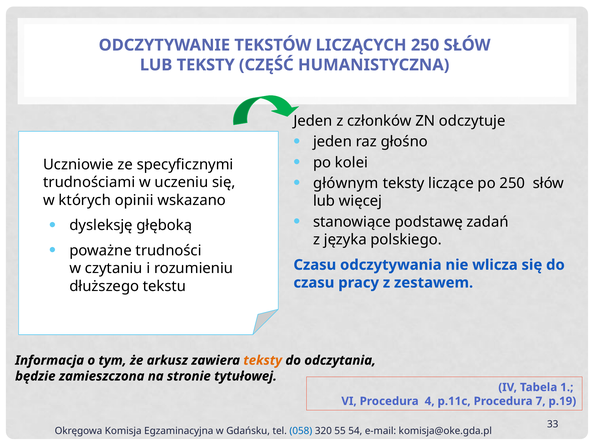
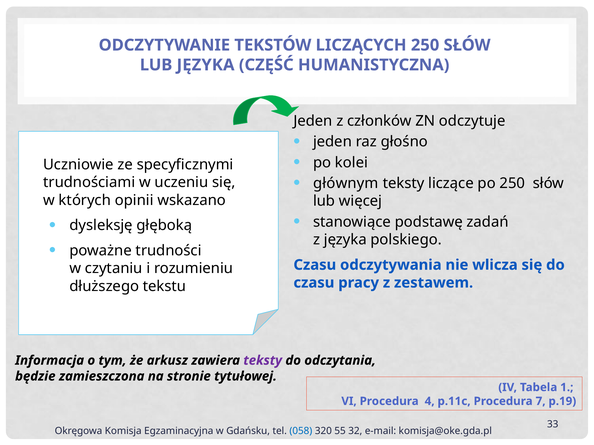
LUB TEKSTY: TEKSTY -> JĘZYKA (206, 65)
teksty colour: orange -> purple (263, 361)
54: 54 -> 32 (355, 431)
